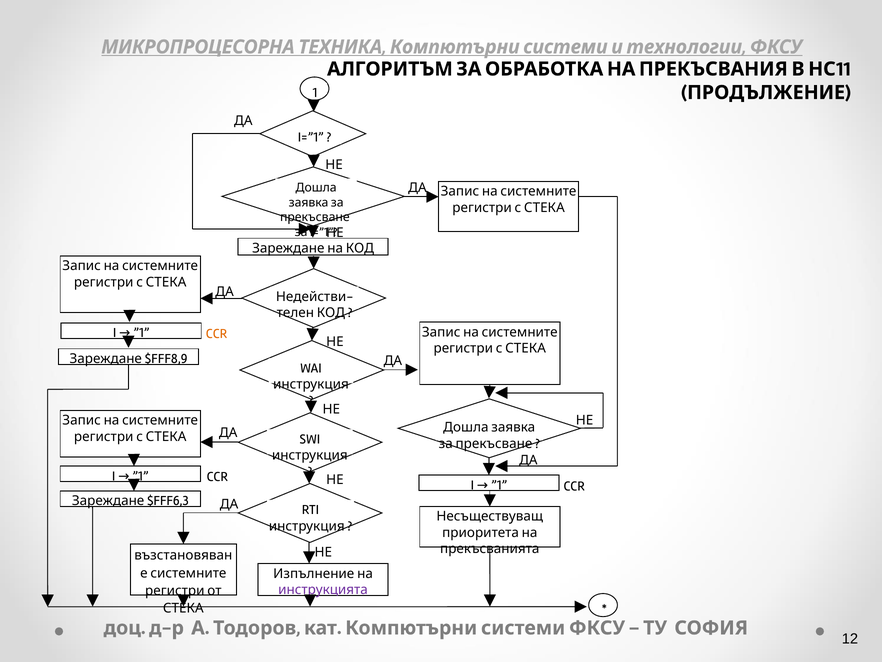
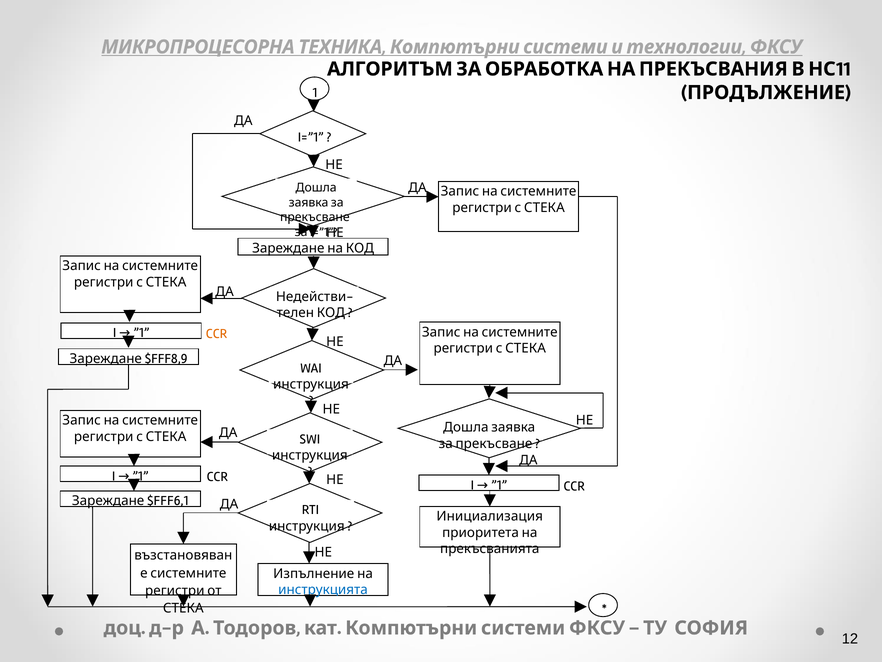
$FFF6,3: $FFF6,3 -> $FFF6,1 (168, 501)
Несъществуващ: Несъществуващ -> Инициализация (490, 516)
инструкцията colour: purple -> blue (323, 589)
